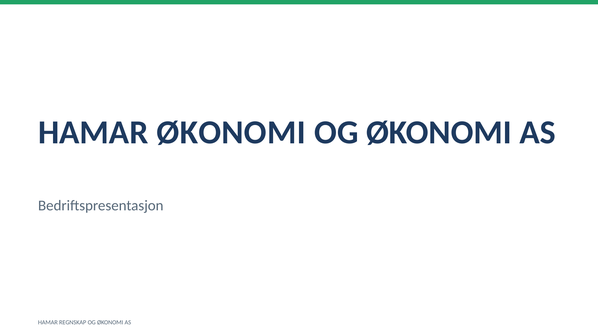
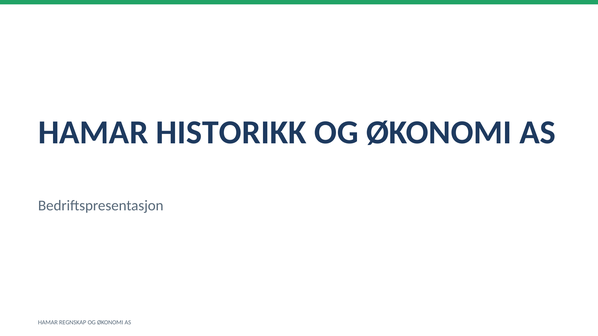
HAMAR ØKONOMI: ØKONOMI -> HISTORIKK (231, 133)
